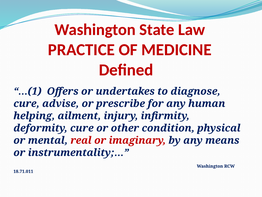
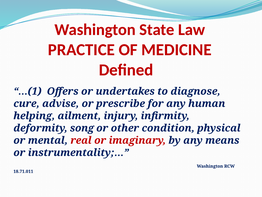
deformity cure: cure -> song (82, 128)
